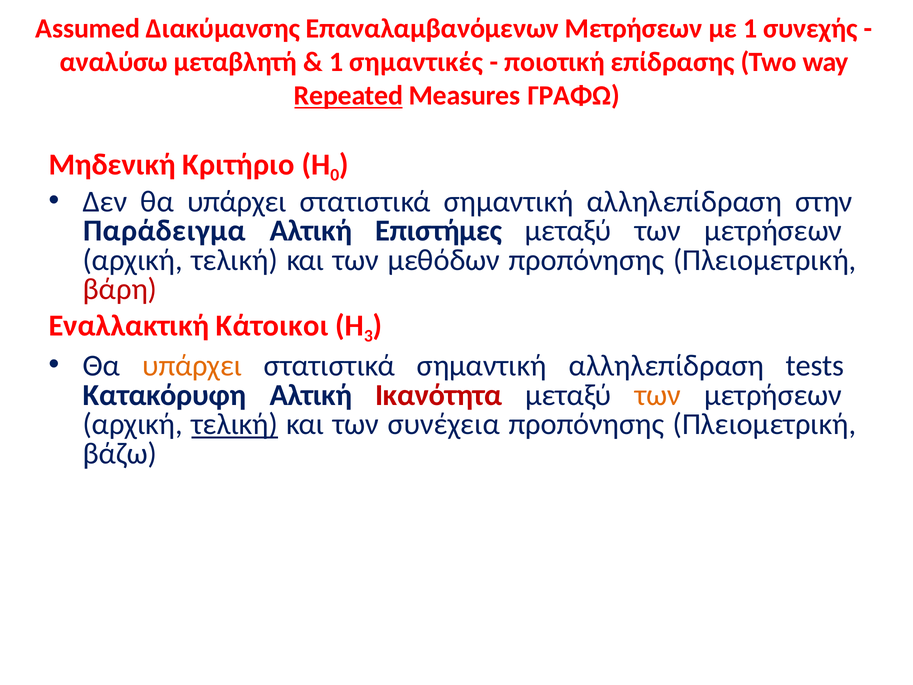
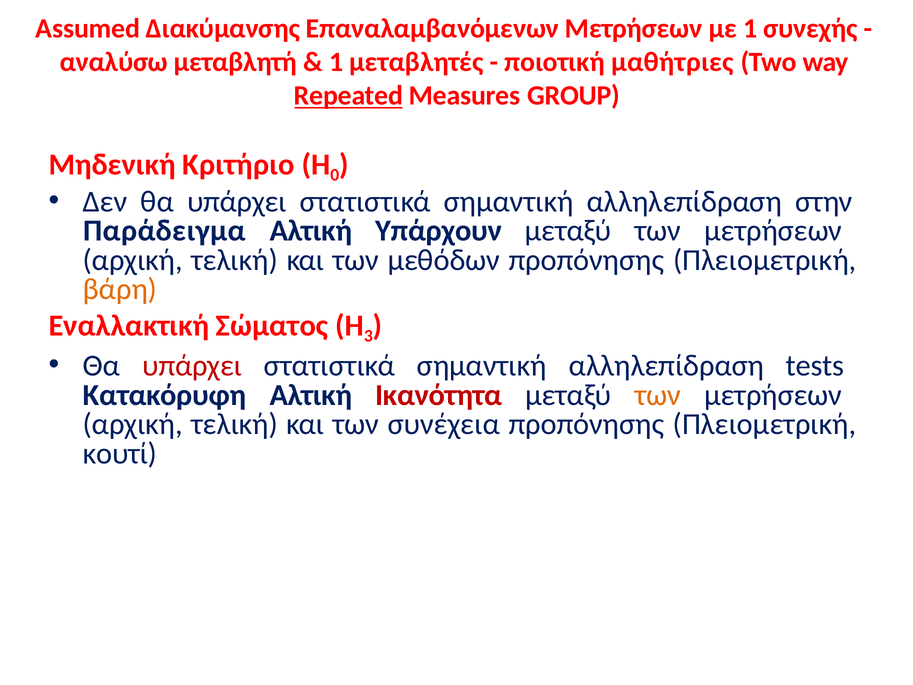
σημαντικές: σημαντικές -> μεταβλητές (416, 62)
επίδρασης: επίδρασης -> μαθήτριες (672, 62)
ΓΡΑΦΩ: ΓΡΑΦΩ -> GROUP (574, 96)
Επιστήμες: Επιστήμες -> Υπάρχουν (439, 231)
βάρη colour: red -> orange (120, 289)
Κάτοικοι: Κάτοικοι -> Σώματος (272, 325)
υπάρχει colour: orange -> red (192, 366)
τελική underline: present -> none (235, 424)
βάζω: βάζω -> κουτί (120, 453)
